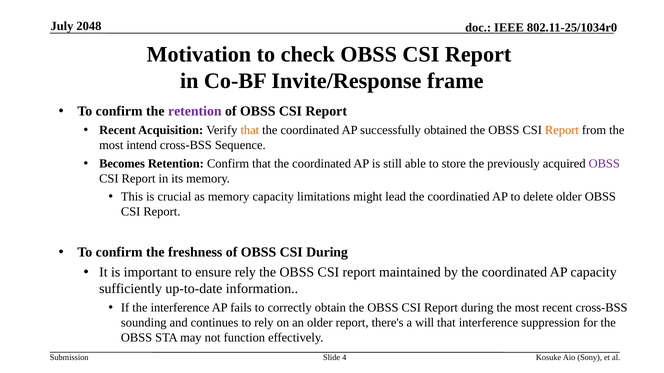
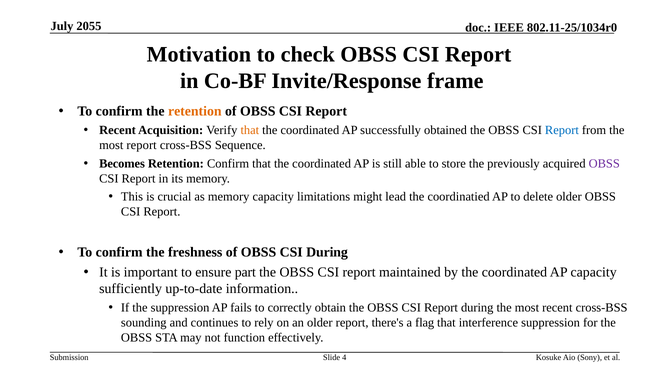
2048: 2048 -> 2055 (89, 26)
retention colour: purple -> orange (195, 111)
Report colour: orange -> blue (562, 131)
most intend: intend -> report (142, 145)
ensure rely: rely -> part (245, 273)
the interference: interference -> suppression (180, 308)
will: will -> flag (425, 323)
